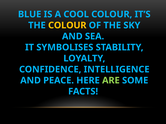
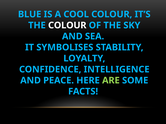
COLOUR colour: yellow -> white (67, 25)
